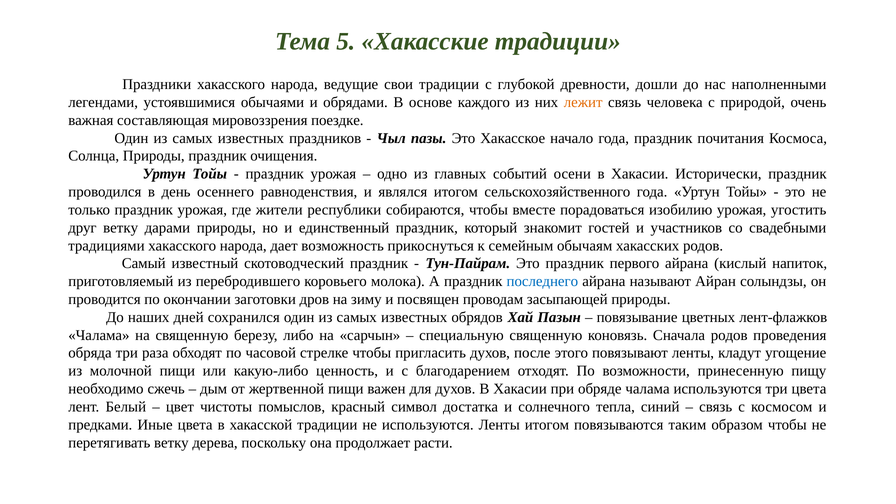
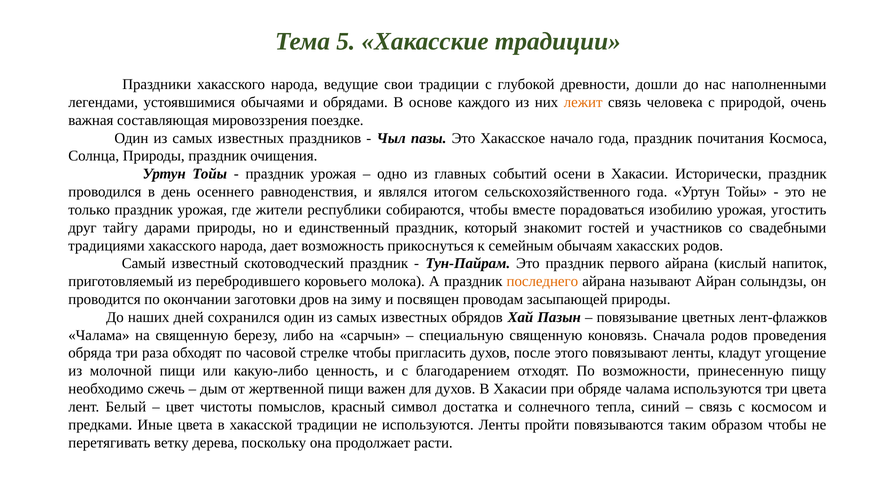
друг ветку: ветку -> тайгу (121, 228)
последнего colour: blue -> orange (542, 281)
Ленты итогом: итогом -> пройти (547, 425)
